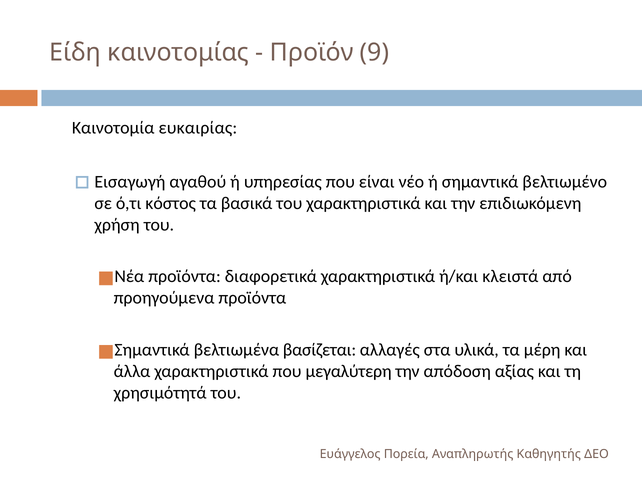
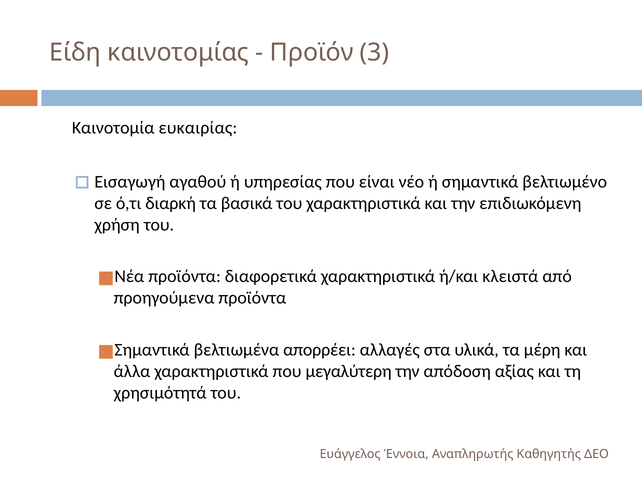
9: 9 -> 3 (374, 53)
κόστος: κόστος -> διαρκή (171, 203)
βασίζεται: βασίζεται -> απορρέει (319, 349)
Πορεία: Πορεία -> Έννοια (406, 453)
